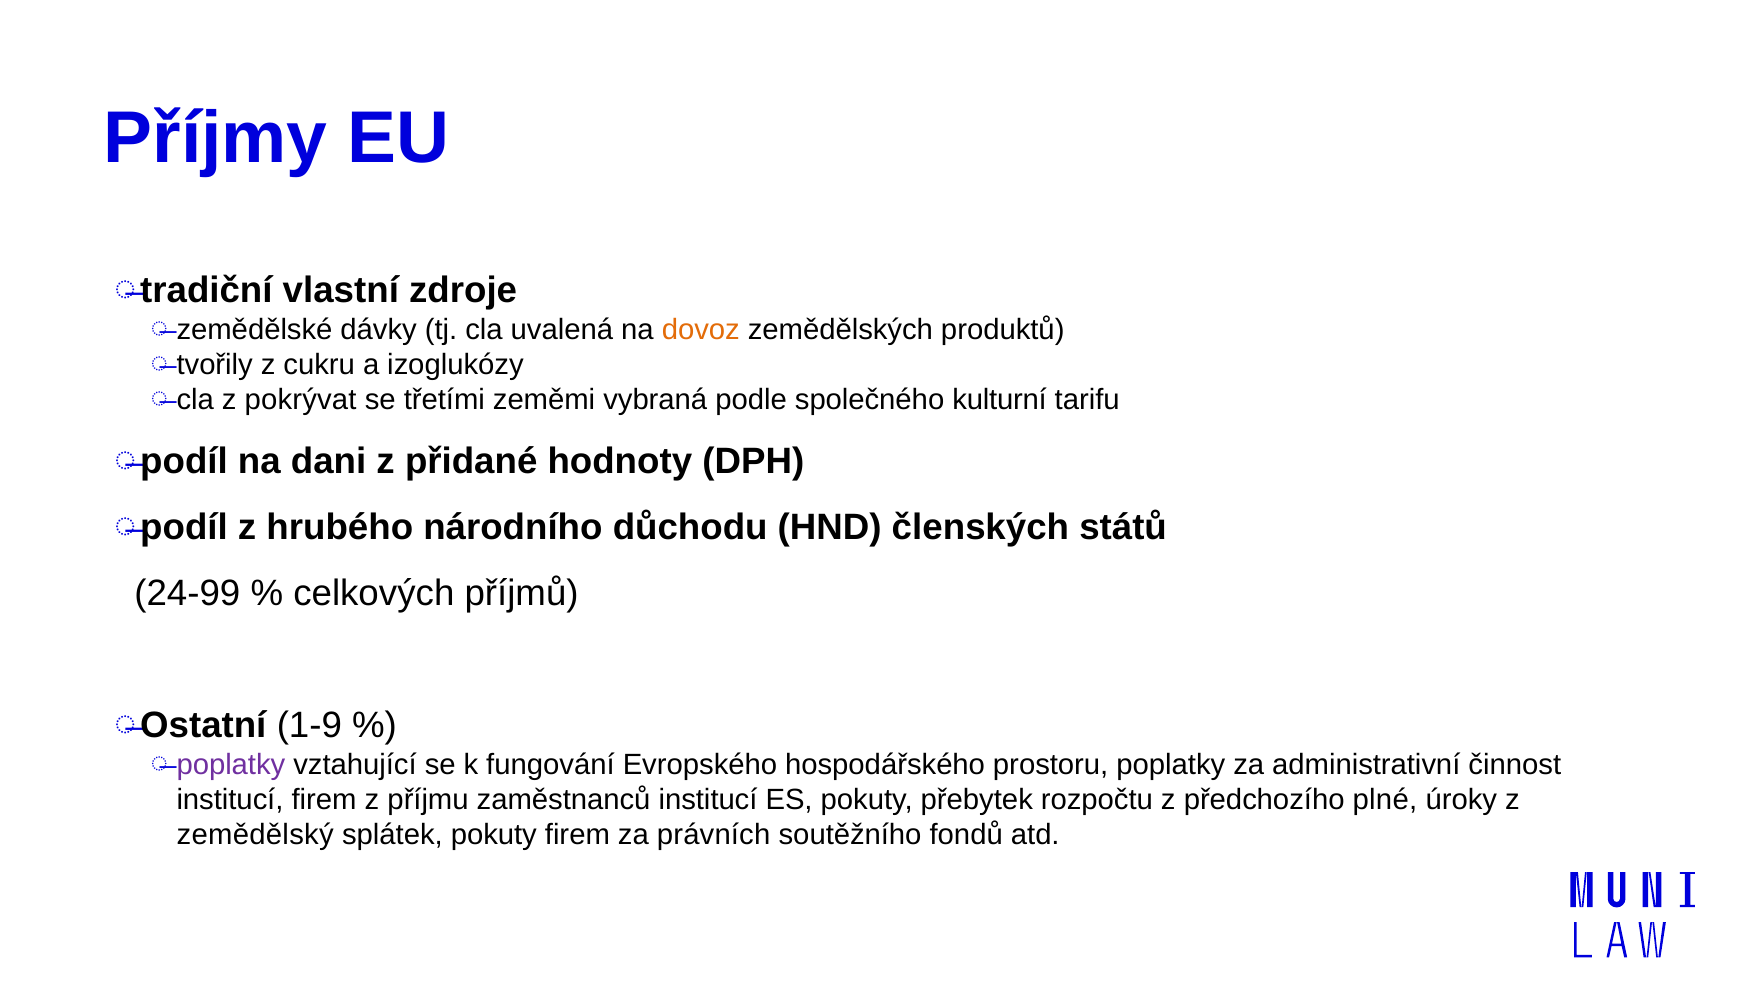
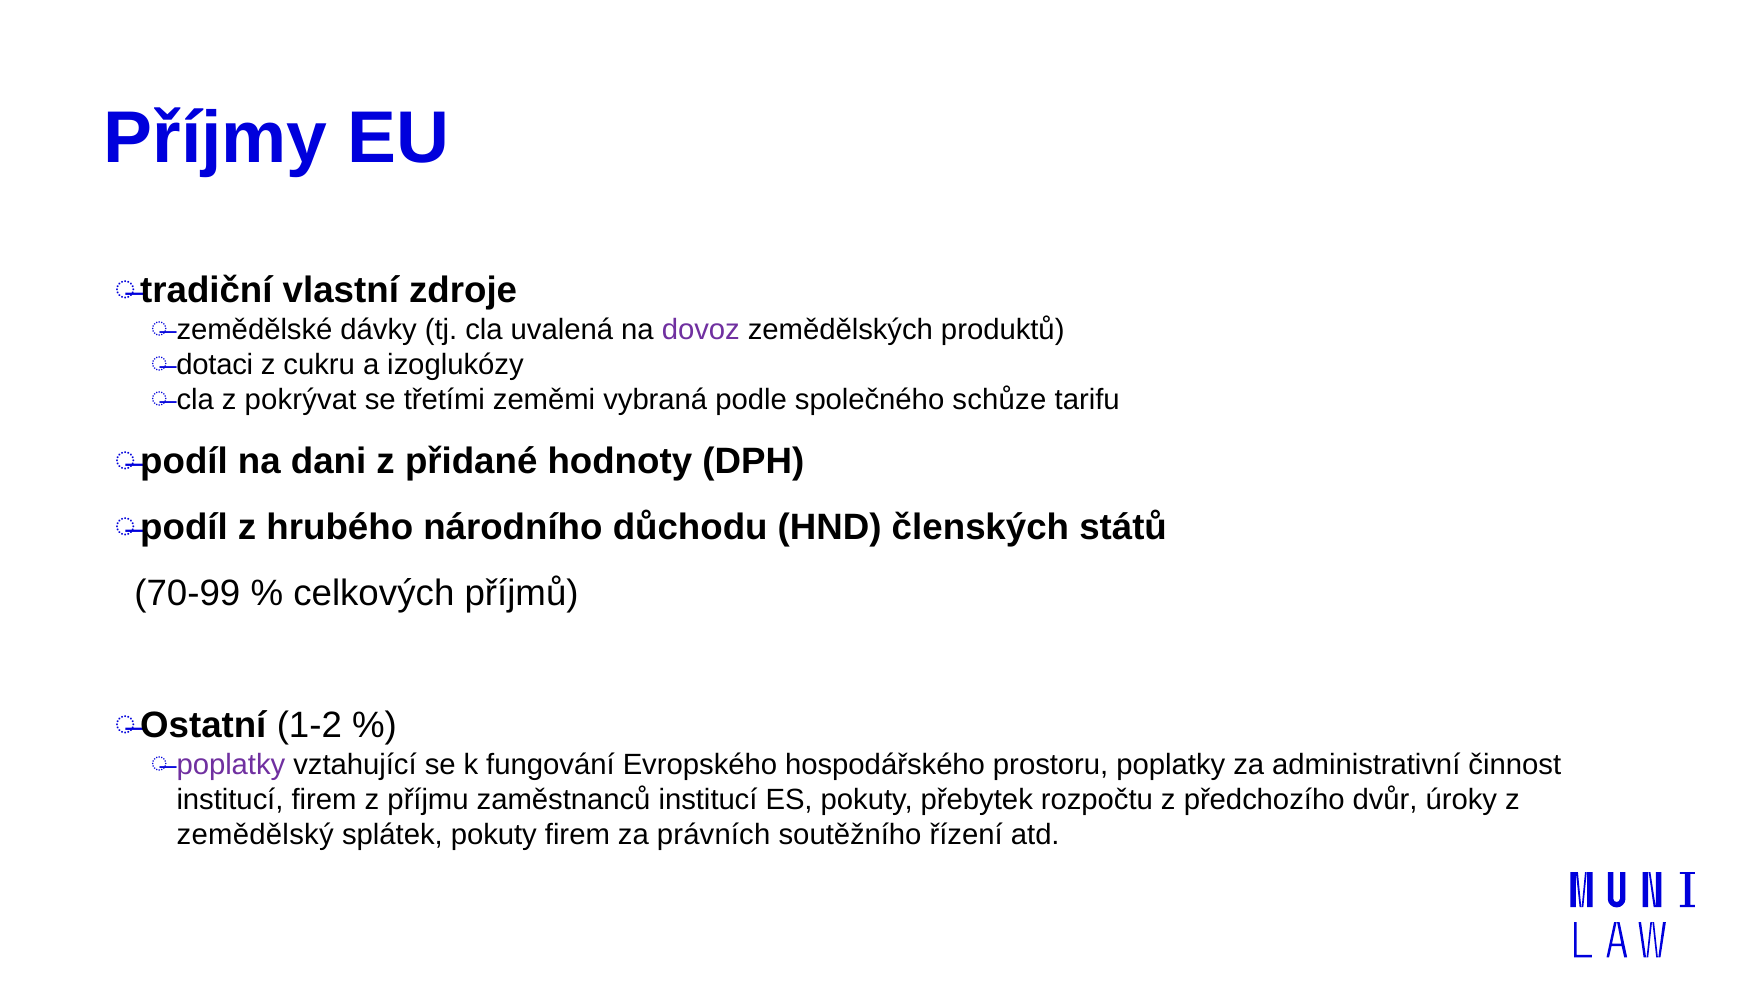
dovoz colour: orange -> purple (701, 330)
tvořily: tvořily -> dotaci (215, 365)
kulturní: kulturní -> schůze (999, 400)
24-99: 24-99 -> 70-99 (187, 594)
1-9: 1-9 -> 1-2 (309, 726)
plné: plné -> dvůr (1385, 800)
fondů: fondů -> řízení (966, 835)
